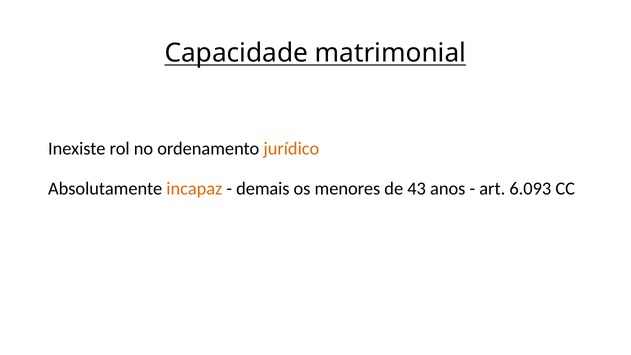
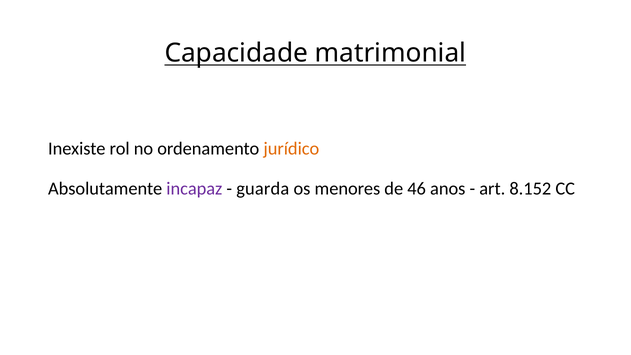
incapaz colour: orange -> purple (194, 188)
demais: demais -> guarda (263, 188)
43: 43 -> 46 (417, 188)
6.093: 6.093 -> 8.152 (530, 188)
